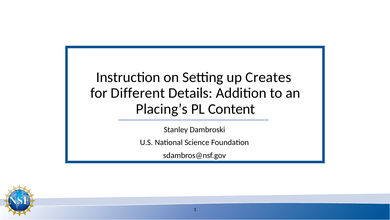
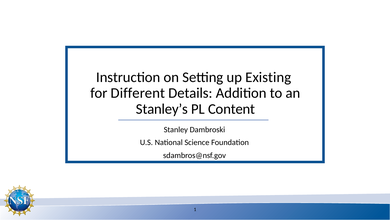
Creates: Creates -> Existing (268, 77)
Placing’s: Placing’s -> Stanley’s (162, 109)
